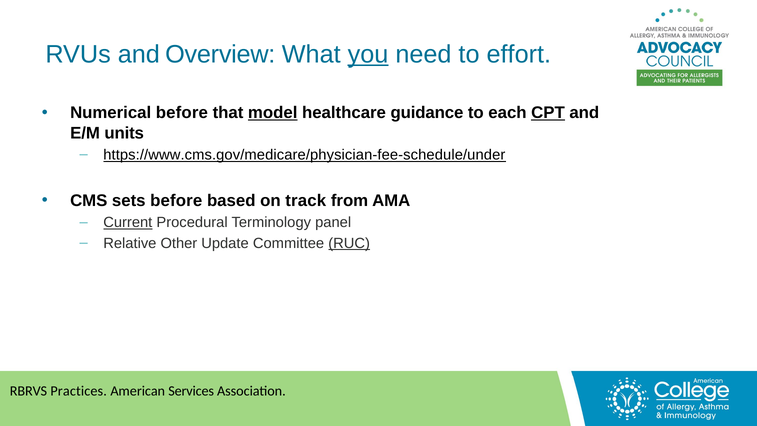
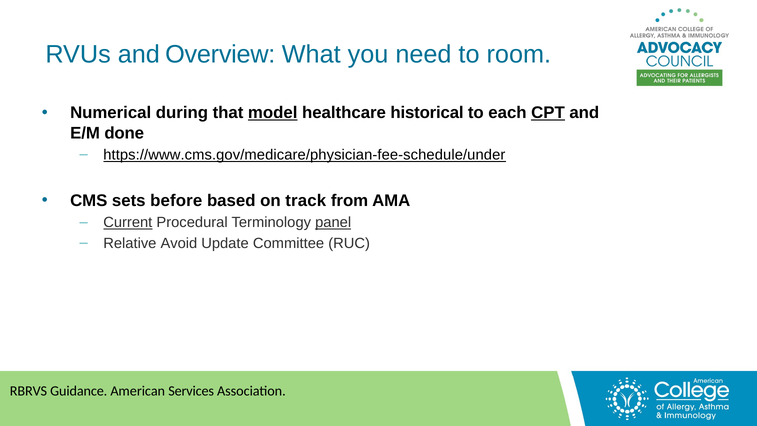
you underline: present -> none (368, 54)
effort: effort -> room (519, 54)
Numerical before: before -> during (182, 113)
guidance: guidance -> historical (427, 113)
units: units -> done (124, 133)
panel underline: none -> present (333, 222)
Other: Other -> Avoid (179, 243)
RUC underline: present -> none (349, 243)
Practices: Practices -> Guidance (79, 391)
